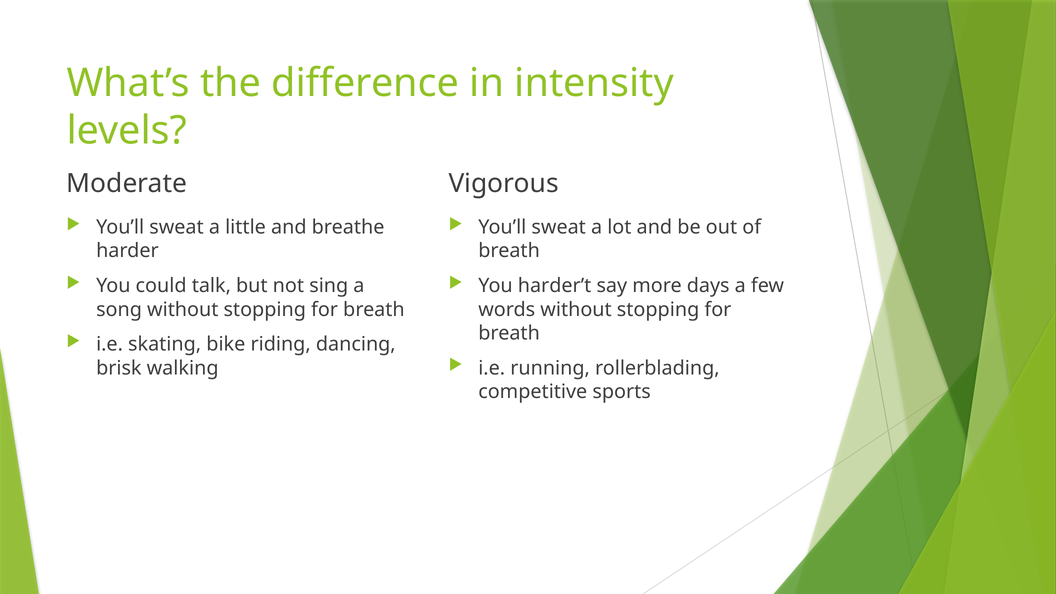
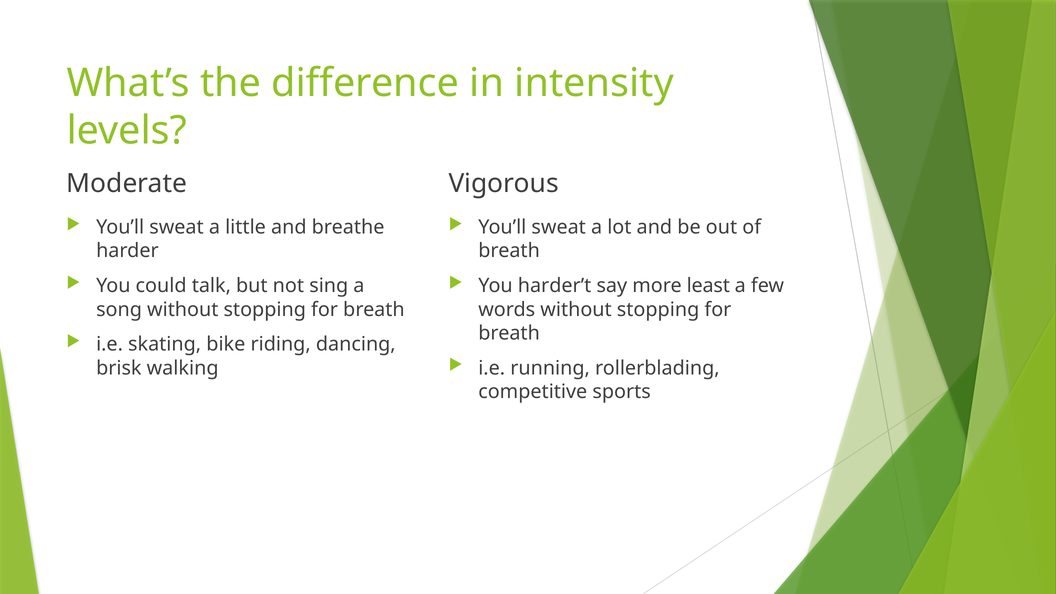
days: days -> least (708, 286)
